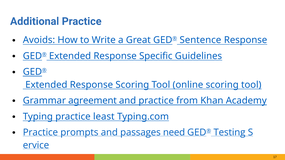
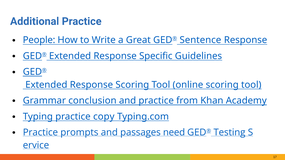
Avoids: Avoids -> People (39, 40)
agreement: agreement -> conclusion (92, 101)
least: least -> copy (104, 117)
